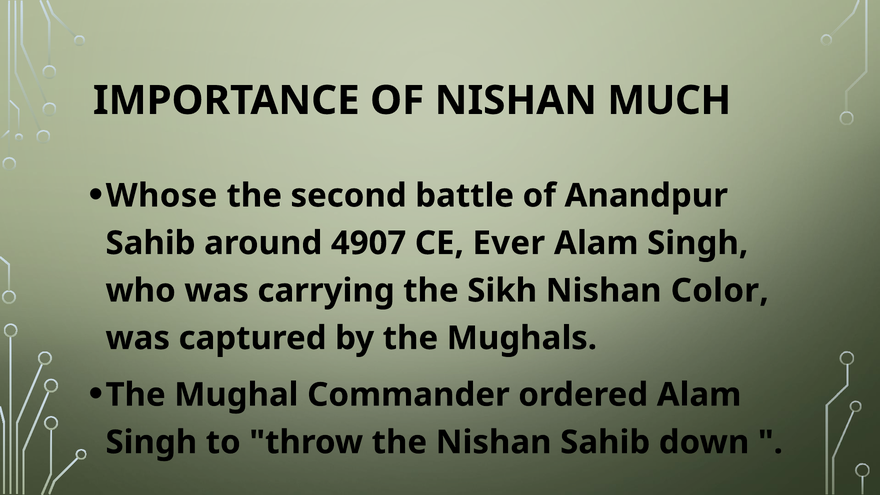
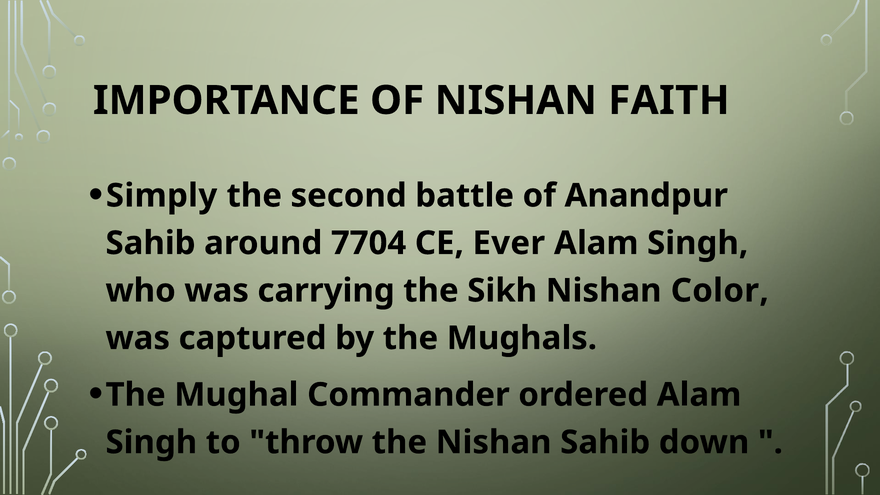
MUCH: MUCH -> FAITH (669, 101)
Whose: Whose -> Simply (162, 196)
4907: 4907 -> 7704 (369, 243)
